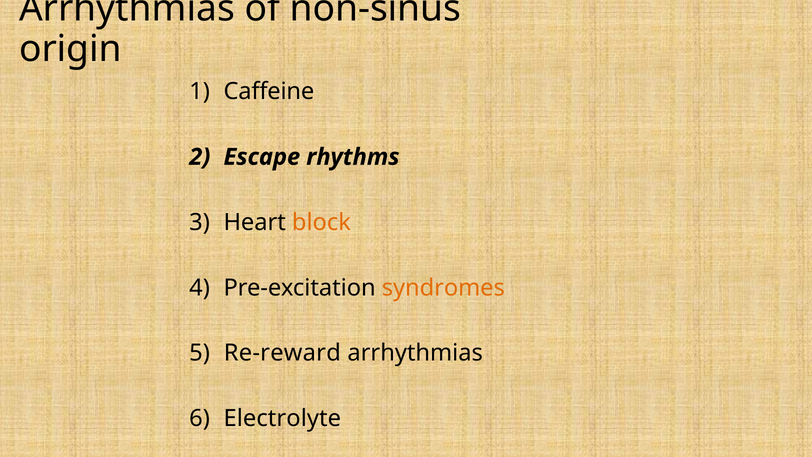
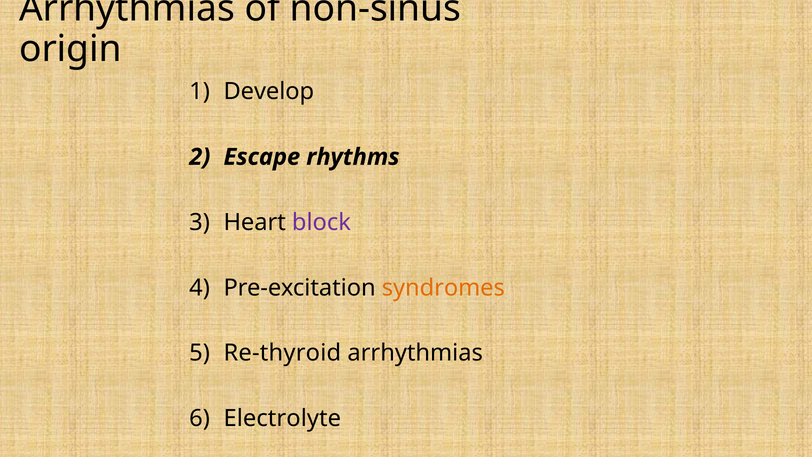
Caffeine: Caffeine -> Develop (269, 92)
block colour: orange -> purple (321, 222)
Re-reward: Re-reward -> Re-thyroid (282, 353)
